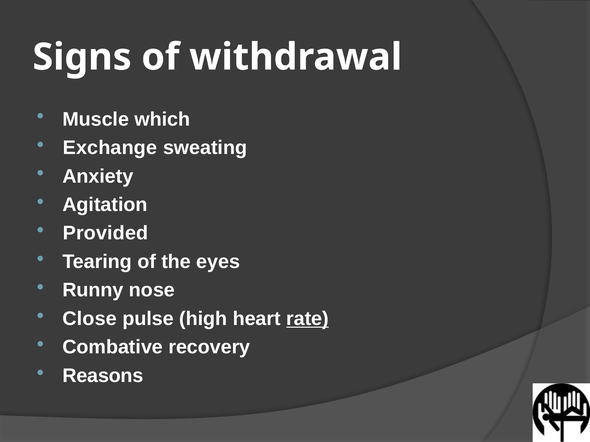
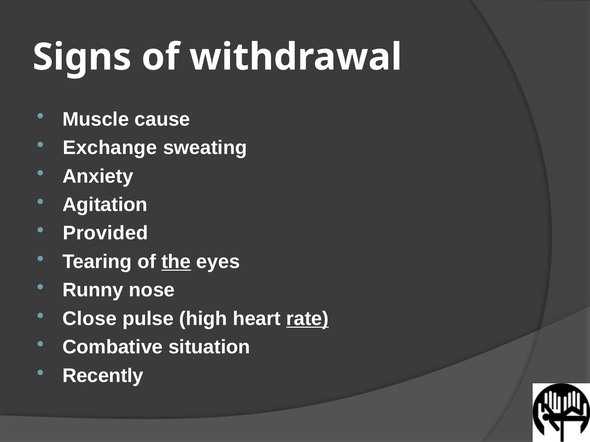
which: which -> cause (162, 119)
the underline: none -> present (176, 262)
recovery: recovery -> situation (209, 348)
Reasons: Reasons -> Recently (103, 376)
